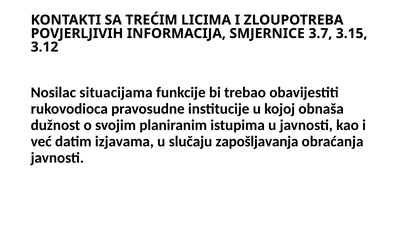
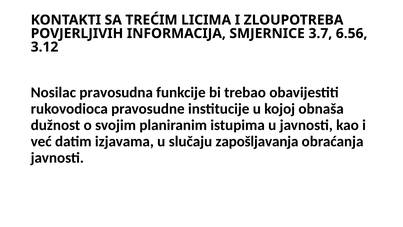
3.15: 3.15 -> 6.56 (352, 33)
situacijama: situacijama -> pravosudna (116, 92)
